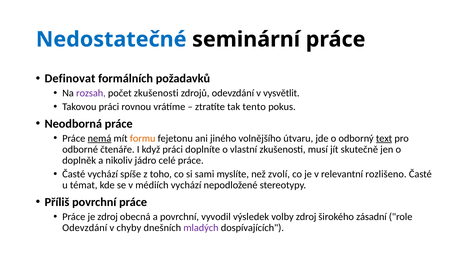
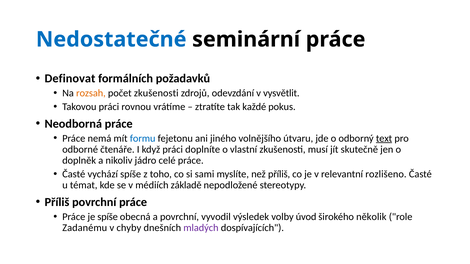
rozsah colour: purple -> orange (91, 93)
tento: tento -> každé (254, 107)
nemá underline: present -> none (99, 138)
formu colour: orange -> blue (143, 138)
než zvolí: zvolí -> příliš (279, 174)
médiích vychází: vychází -> základě (186, 185)
je zdroj: zdroj -> spíše (108, 217)
volby zdroj: zdroj -> úvod (306, 217)
zásadní: zásadní -> několik (371, 217)
Odevzdání: Odevzdání -> Zadanému (85, 228)
